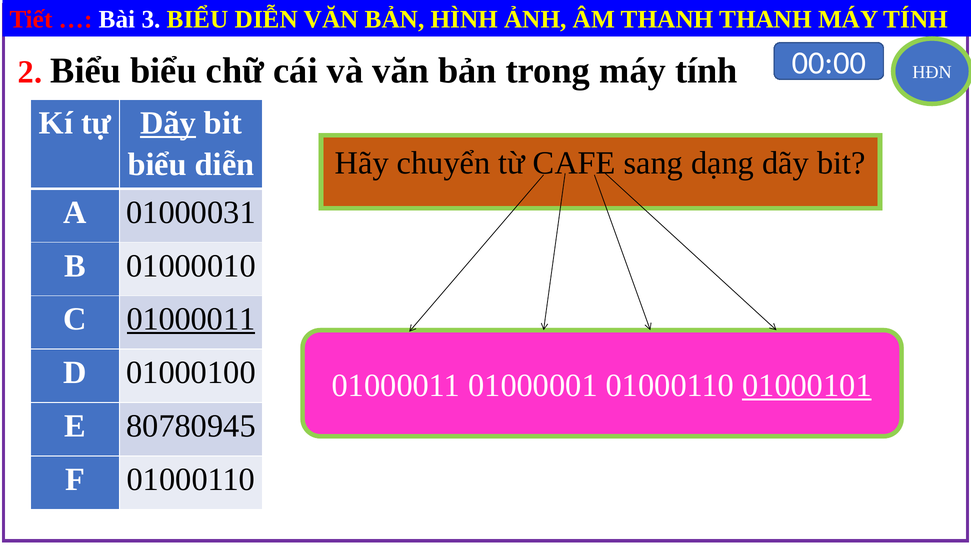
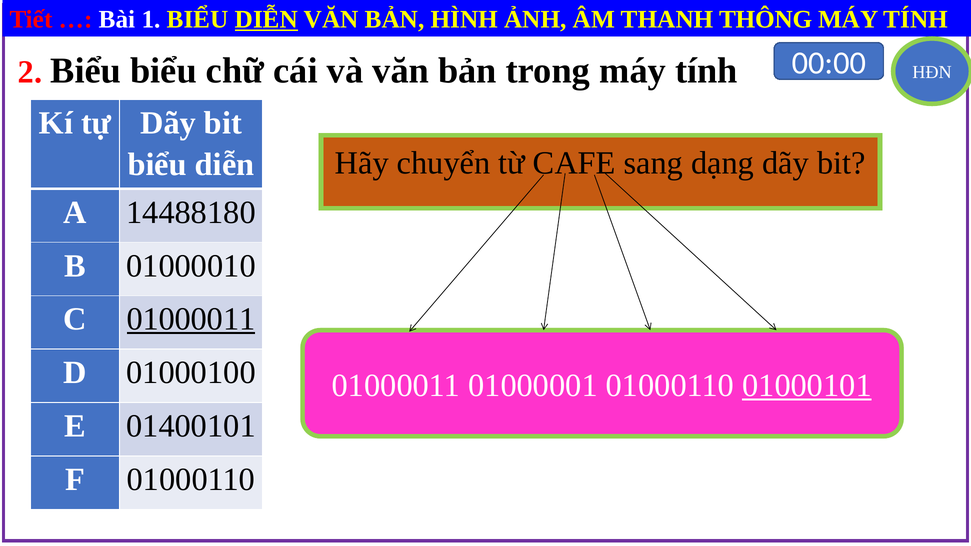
3: 3 -> 1 (151, 19)
DIỄN underline: none -> present (266, 19)
THANH THANH: THANH -> THÔNG (766, 19)
Dãy underline: present -> none (168, 123)
01000031: 01000031 -> 14488180 (191, 212)
80780945: 80780945 -> 01400101 (191, 426)
